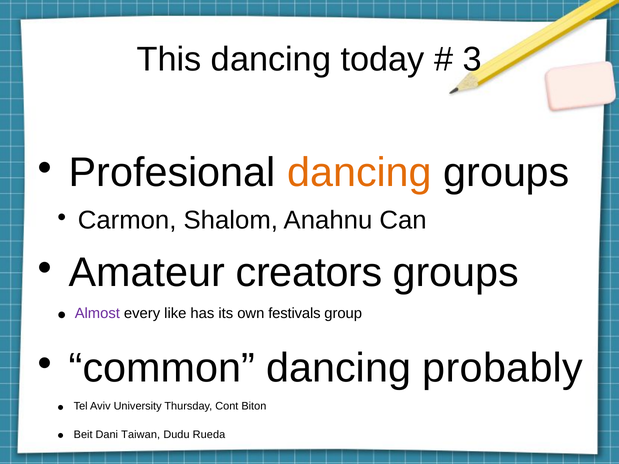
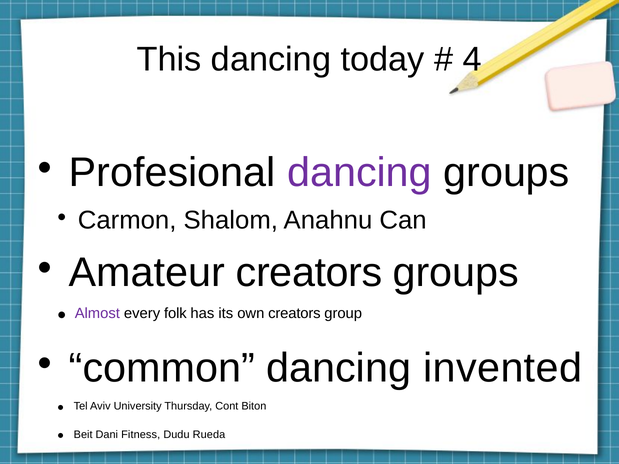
3: 3 -> 4 (472, 60)
dancing colour: orange -> purple (359, 173)
like: like -> folk (175, 314)
own festivals: festivals -> creators (294, 314)
probably: probably -> invented (503, 368)
Taiwan: Taiwan -> Fitness (141, 435)
